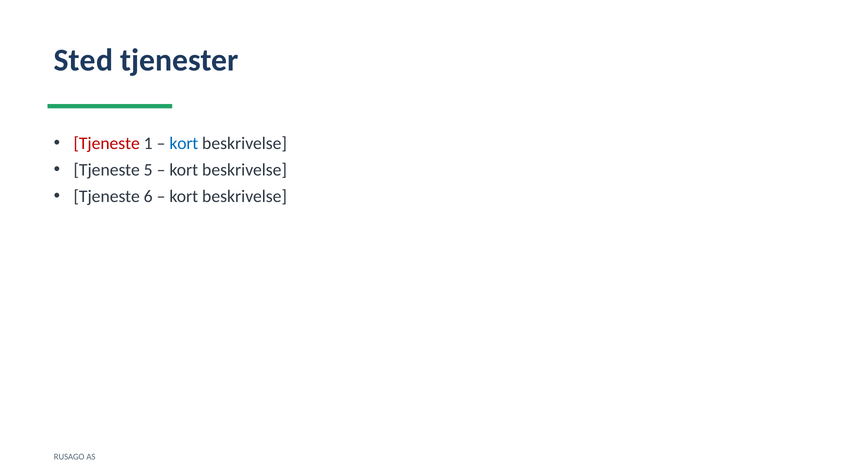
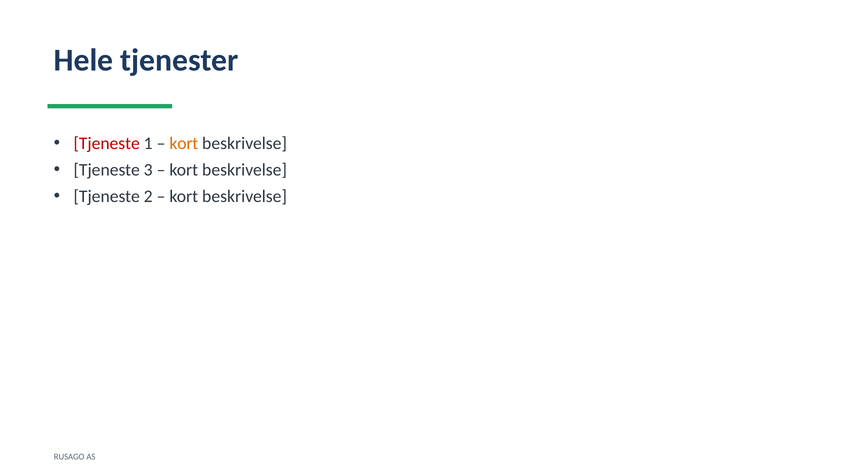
Sted: Sted -> Hele (83, 60)
kort colour: blue -> orange (184, 143)
5: 5 -> 3 (148, 170)
6: 6 -> 2 (148, 196)
